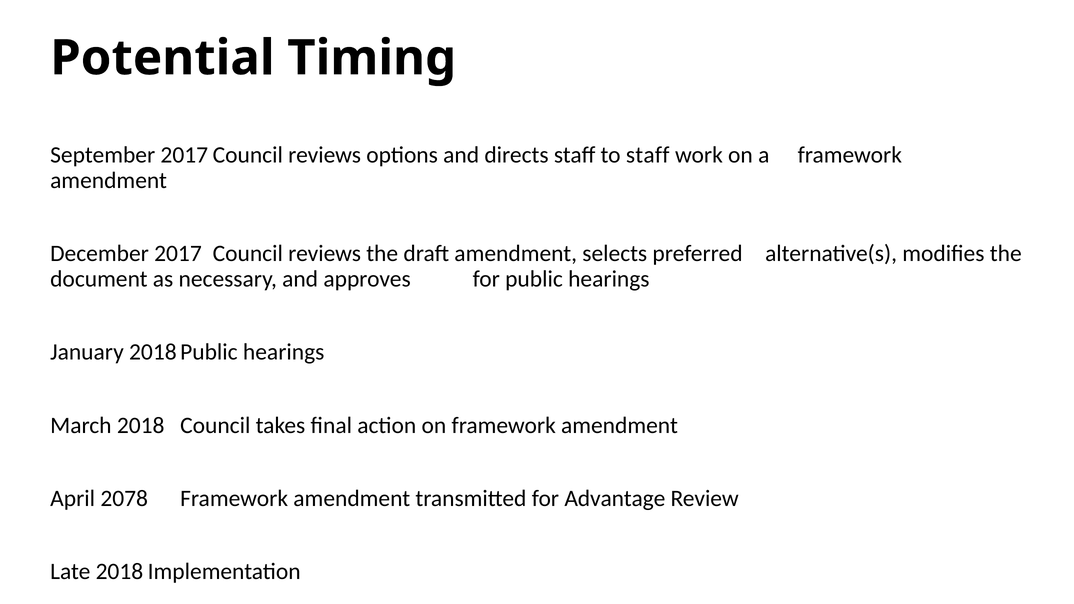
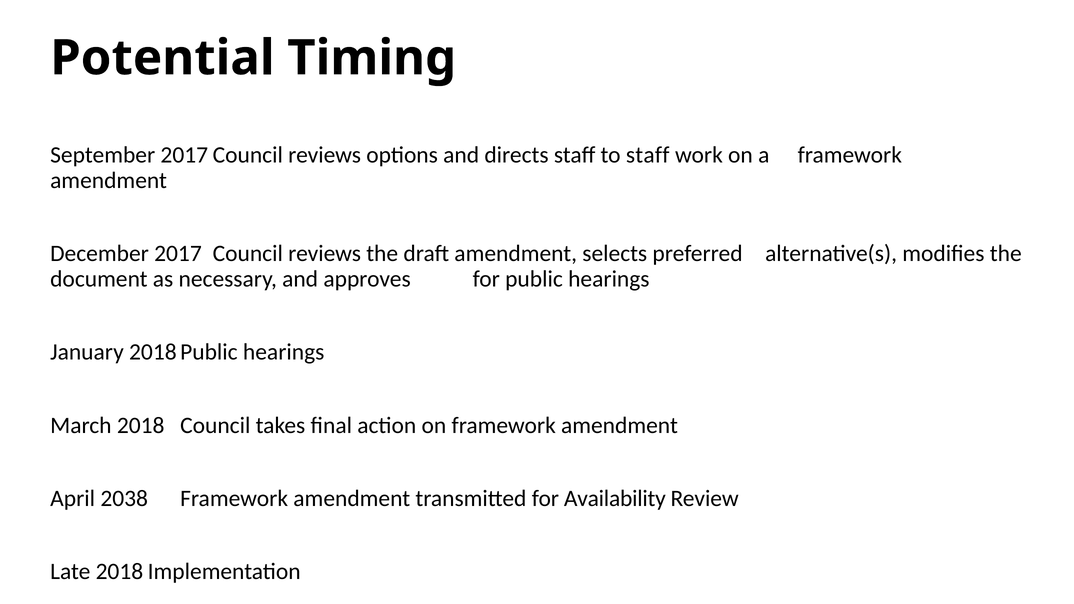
2078: 2078 -> 2038 (124, 498)
Advantage: Advantage -> Availability (615, 498)
